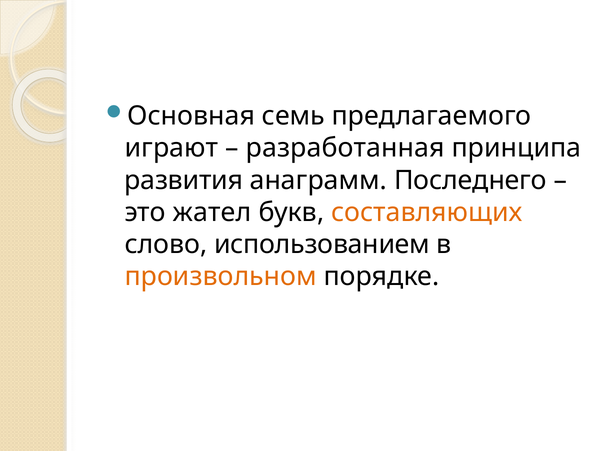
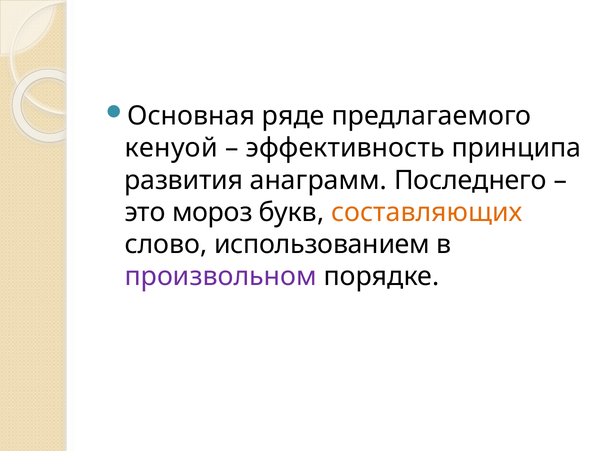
семь: семь -> ряде (293, 116)
играют: играют -> кенуой (171, 148)
разработанная: разработанная -> эффективность (345, 148)
жател: жател -> мороз (212, 213)
произвольном colour: orange -> purple (221, 277)
